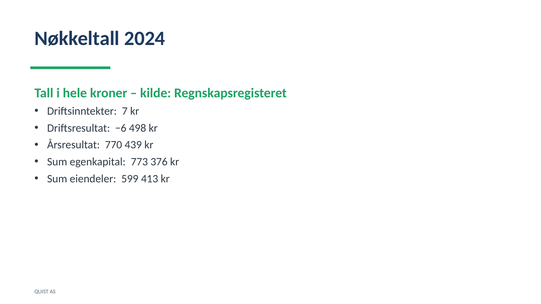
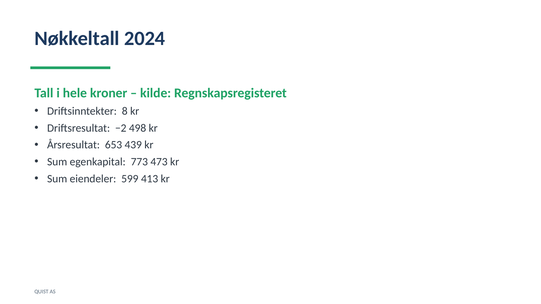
7: 7 -> 8 (125, 111)
−6: −6 -> −2 (121, 128)
770: 770 -> 653 (114, 145)
376: 376 -> 473 (159, 162)
